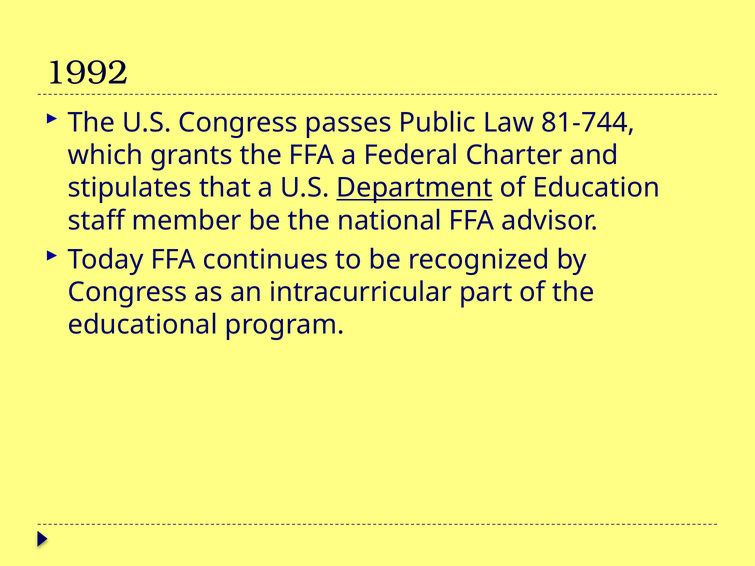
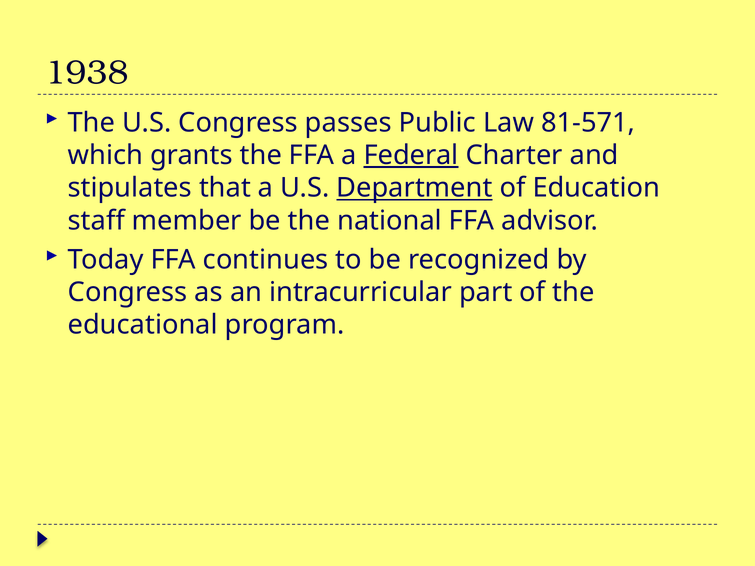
1992: 1992 -> 1938 (87, 73)
81-744: 81-744 -> 81-571 (588, 123)
Federal underline: none -> present (411, 155)
